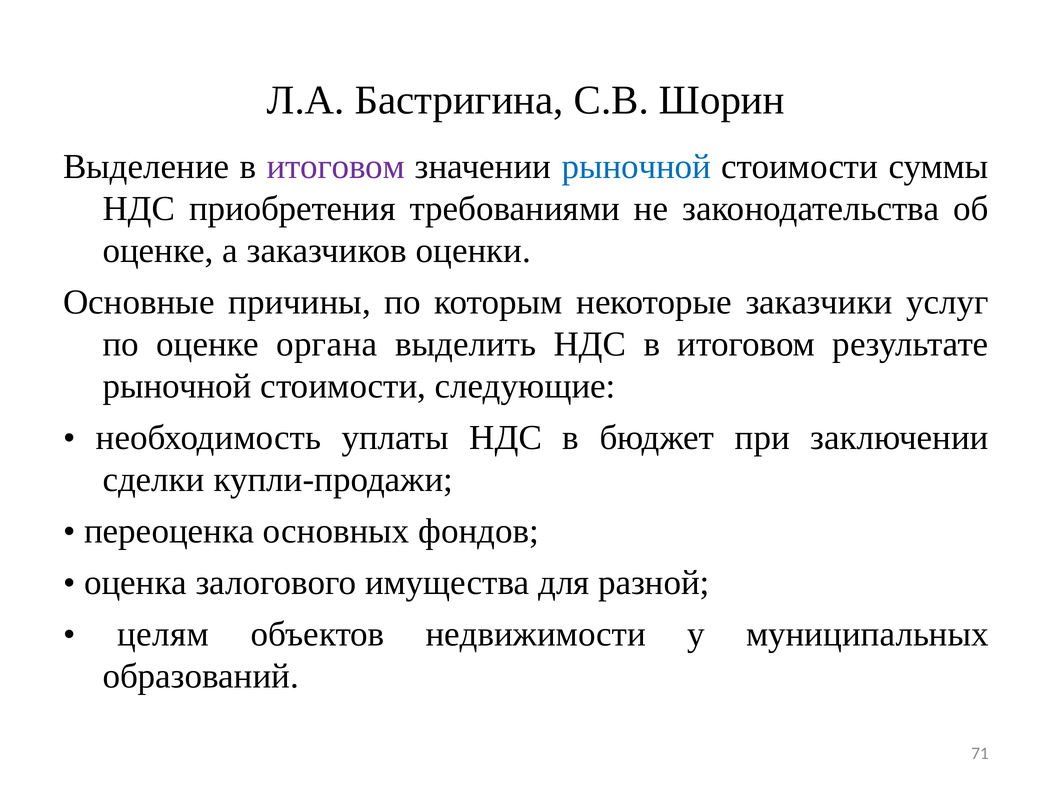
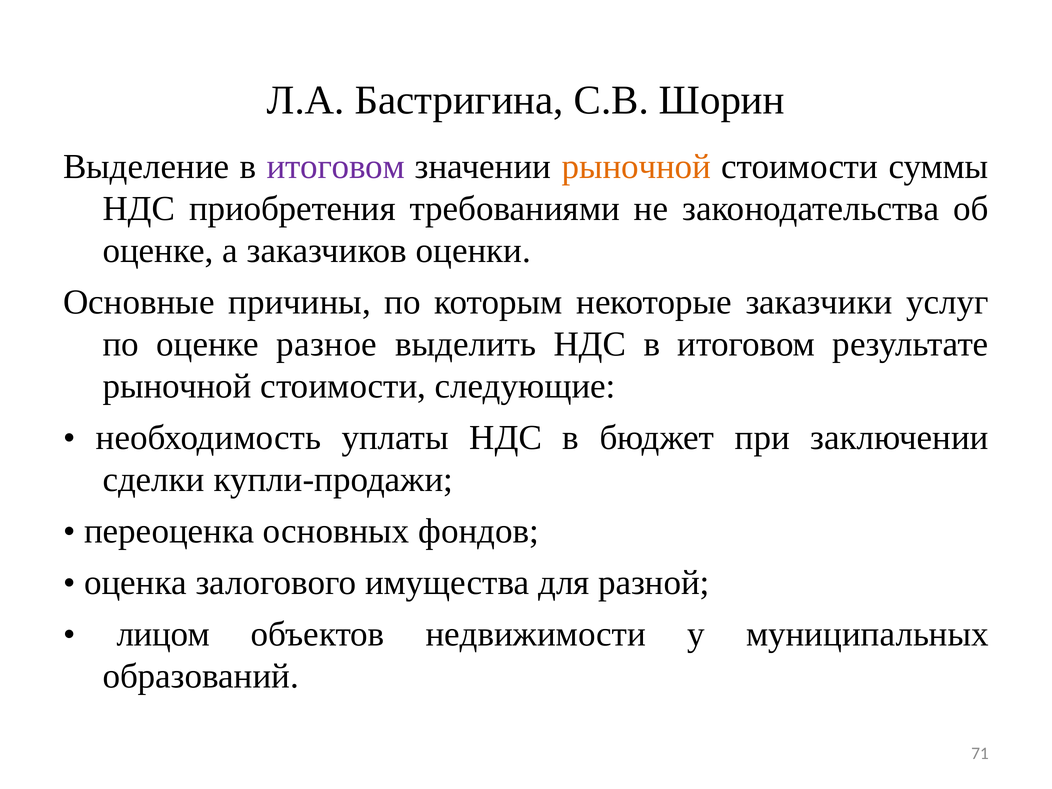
рыночной colour: blue -> orange (636, 166)
органа: органа -> разное (327, 344)
целям: целям -> лицом (163, 634)
